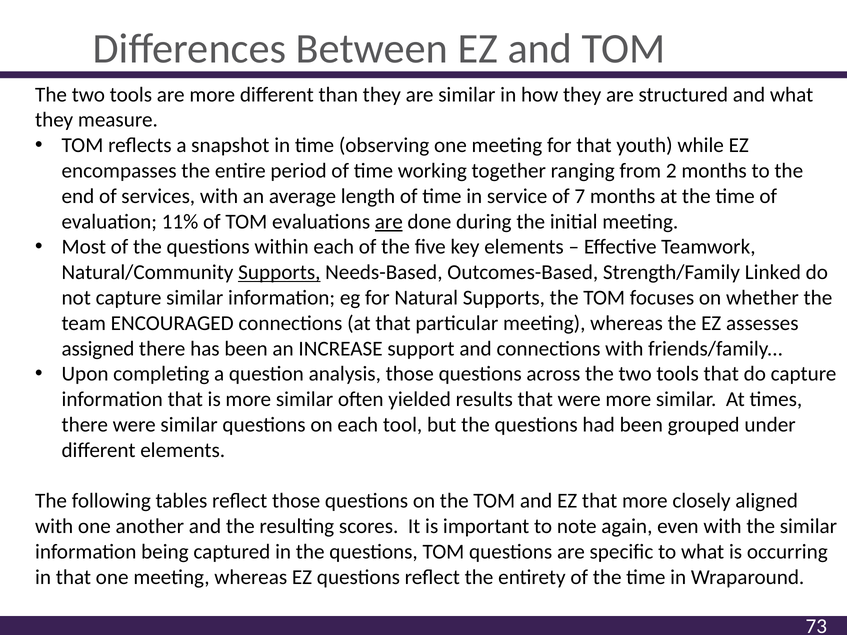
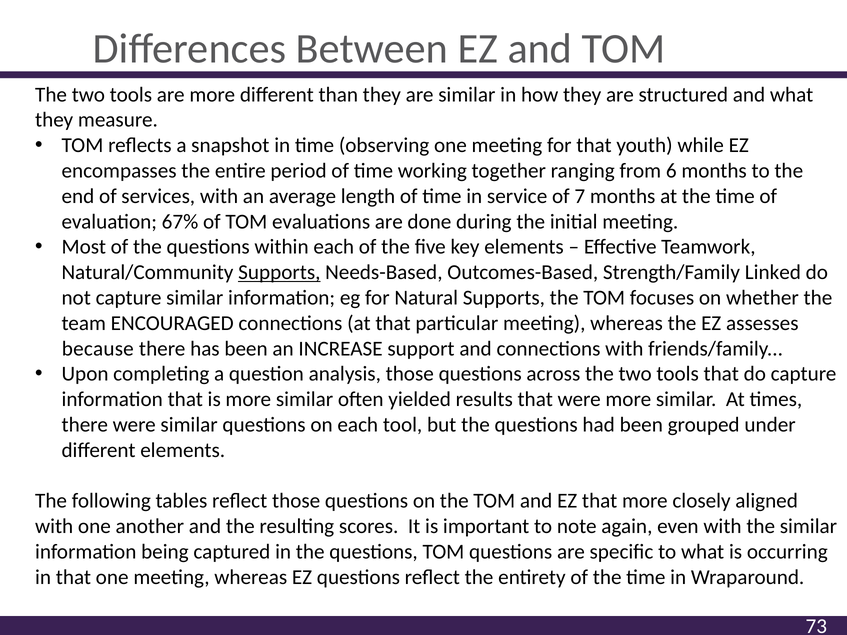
2: 2 -> 6 (671, 171)
11%: 11% -> 67% (180, 222)
are underline: present -> none (389, 222)
assigned: assigned -> because (98, 349)
